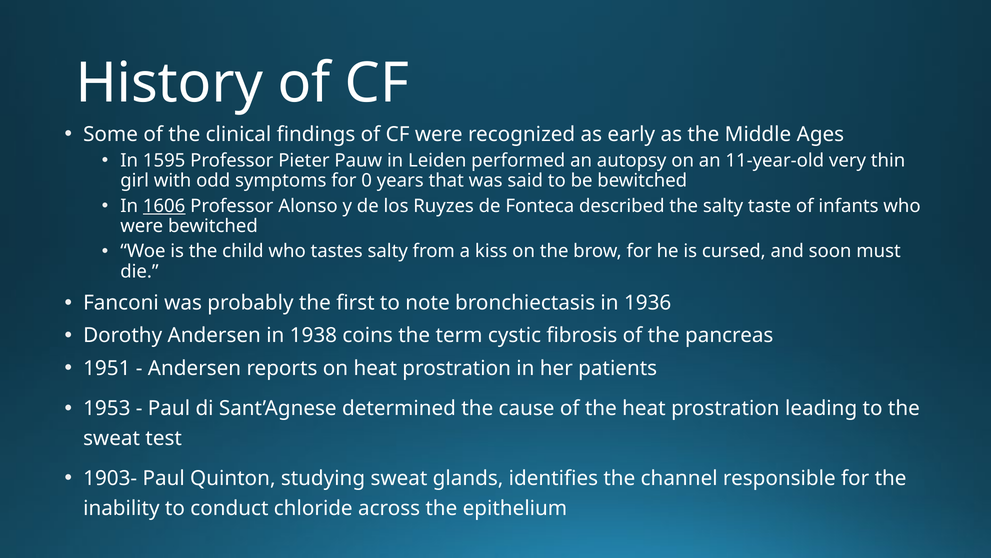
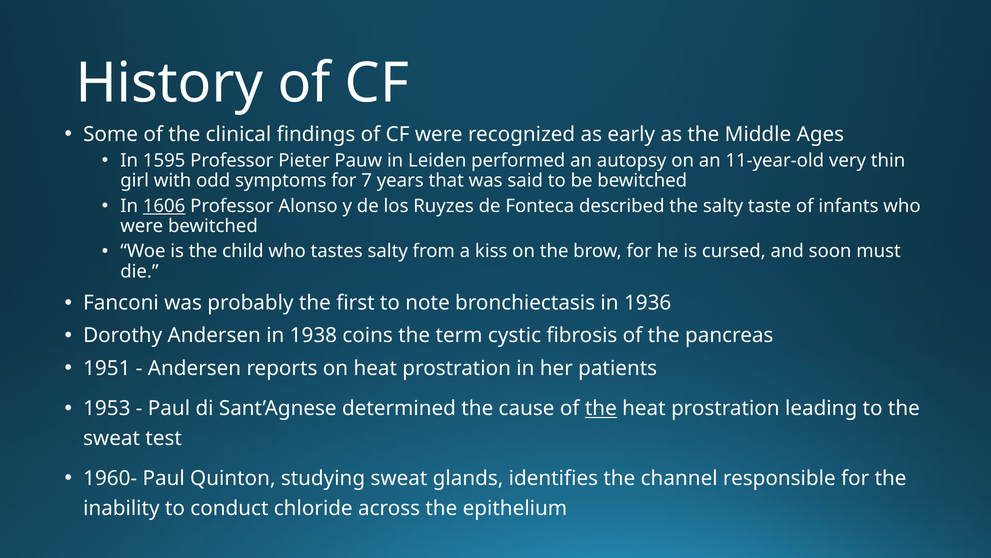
0: 0 -> 7 (367, 181)
the underline: none -> present (601, 408)
1903-: 1903- -> 1960- (110, 478)
